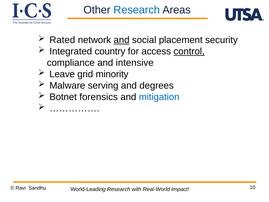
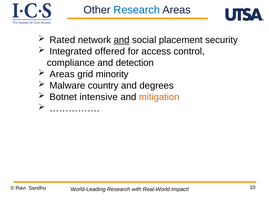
country: country -> offered (110, 51)
control underline: present -> none (189, 51)
intensive: intensive -> detection (135, 63)
Leave: Leave -> Areas (62, 74)
serving: serving -> country (103, 85)
forensics: forensics -> intensive (99, 97)
mitigation colour: blue -> orange (159, 97)
